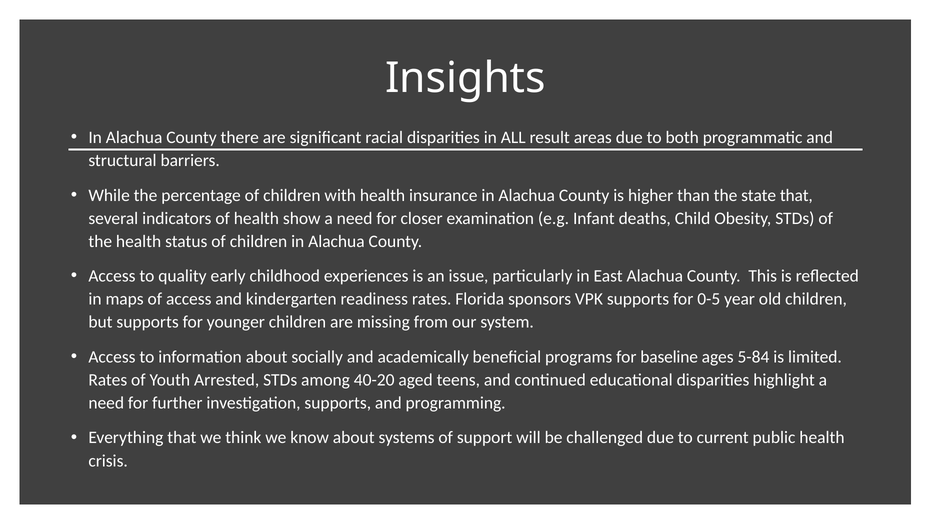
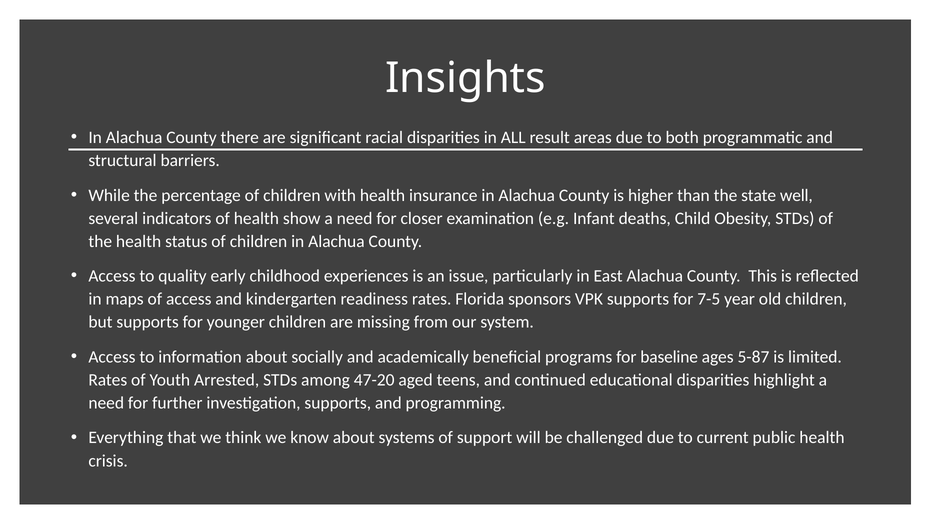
state that: that -> well (796, 195)
0-5: 0-5 -> 7-5 (709, 299)
5-84: 5-84 -> 5-87 (753, 357)
40-20: 40-20 -> 47-20 (374, 380)
